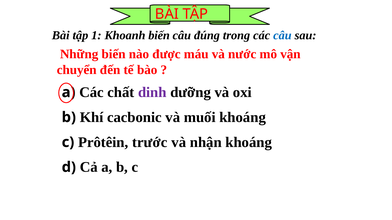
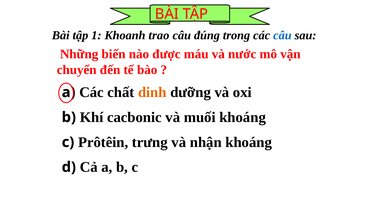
Khoanh biến: biến -> trao (159, 35)
dinh colour: purple -> orange (152, 93)
trước: trước -> trưng (150, 142)
